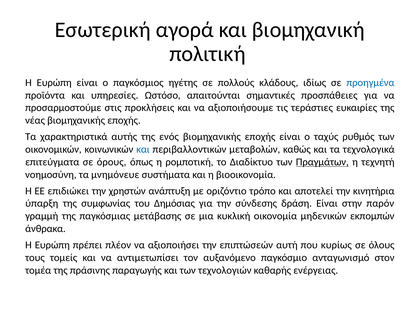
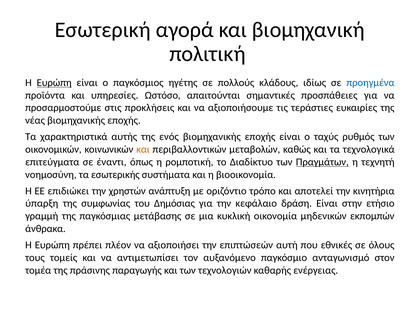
Ευρώπη underline: none -> present (54, 83)
και colour: blue -> orange (143, 149)
όρους: όρους -> έναντι (112, 162)
μνημόνευε: μνημόνευε -> εσωτερικής (115, 175)
σύνδεσης: σύνδεσης -> κεφάλαιο (256, 204)
παρόν: παρόν -> ετήσιο (380, 204)
κυρίως: κυρίως -> εθνικές (336, 245)
